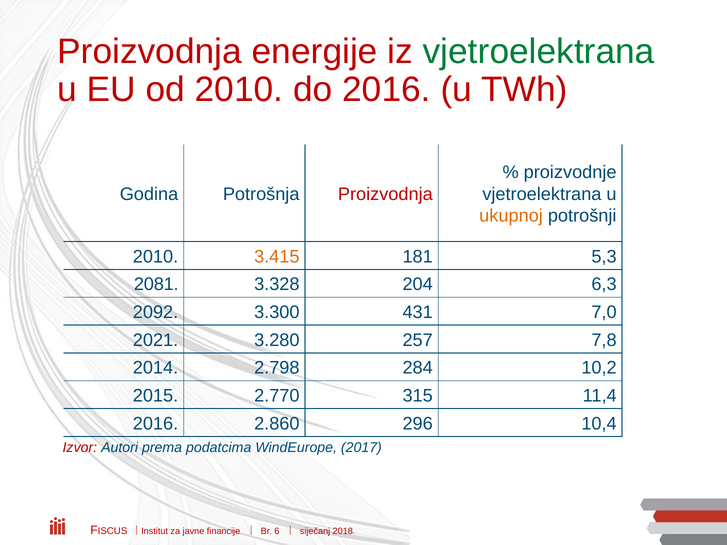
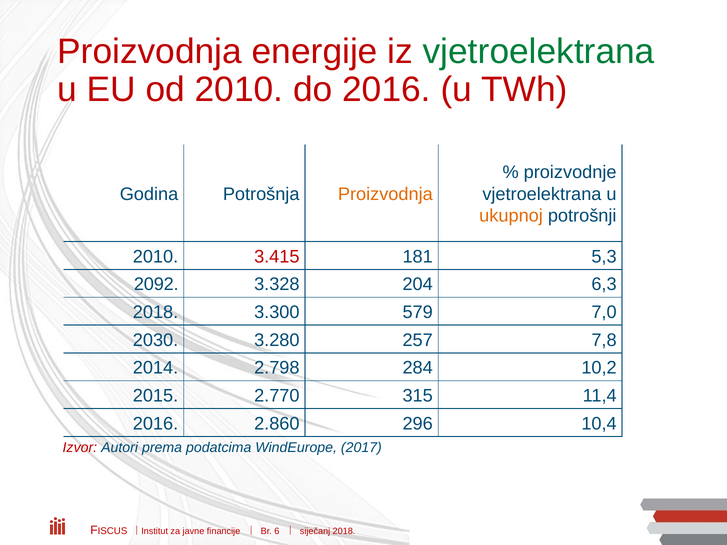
Proizvodnja colour: red -> orange (385, 194)
3.415 colour: orange -> red (277, 257)
2081: 2081 -> 2092 (156, 285)
2092: 2092 -> 2018 (156, 312)
431: 431 -> 579 (418, 312)
2021: 2021 -> 2030 (156, 340)
